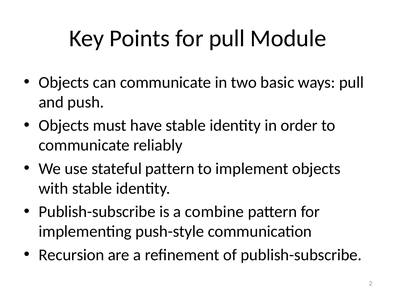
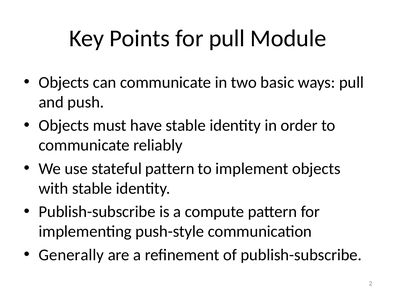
combine: combine -> compute (214, 212)
Recursion: Recursion -> Generally (71, 255)
